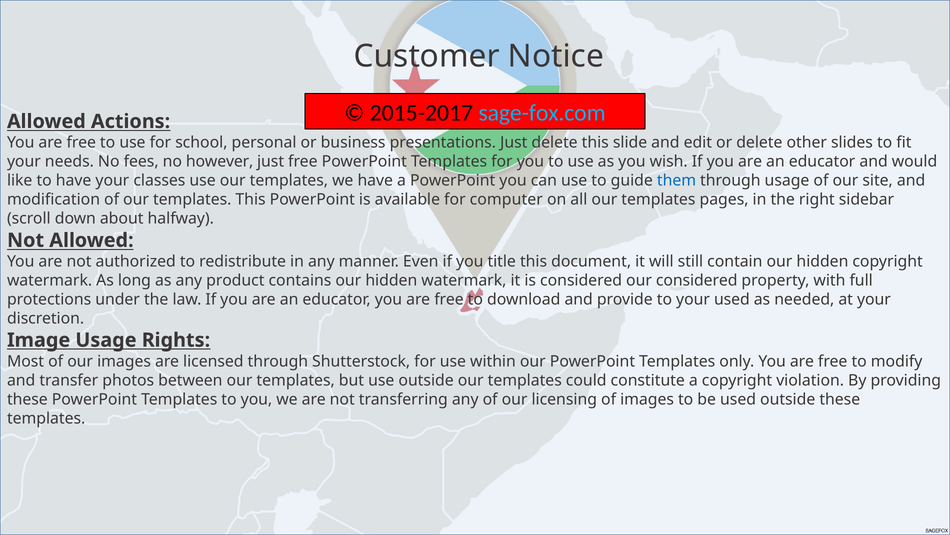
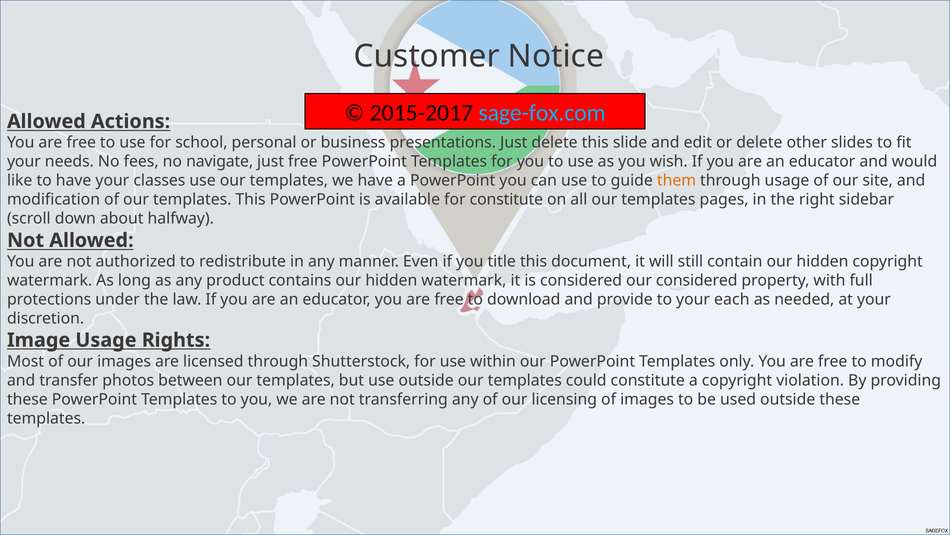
however: however -> navigate (220, 161)
them colour: blue -> orange (677, 180)
for computer: computer -> constitute (506, 199)
your used: used -> each (732, 299)
